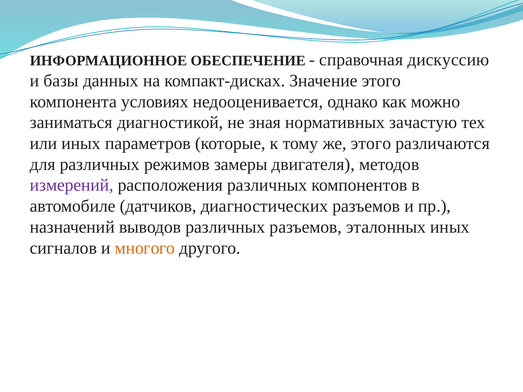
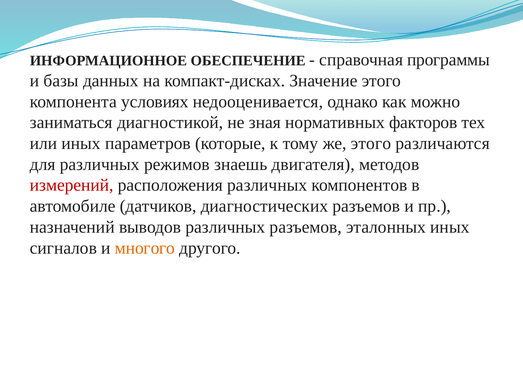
дискуссию: дискуссию -> программы (448, 60)
зачастую: зачастую -> факторов (423, 123)
замеры: замеры -> знаешь (241, 164)
измерений colour: purple -> red (72, 185)
